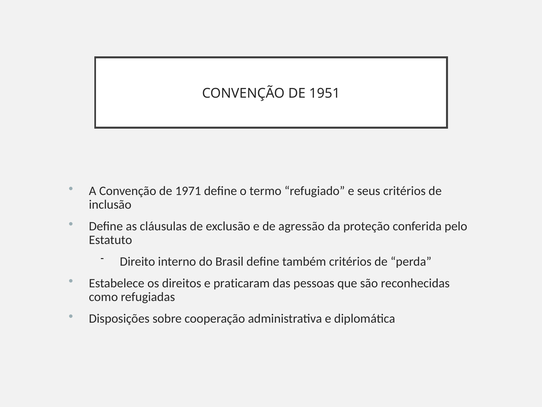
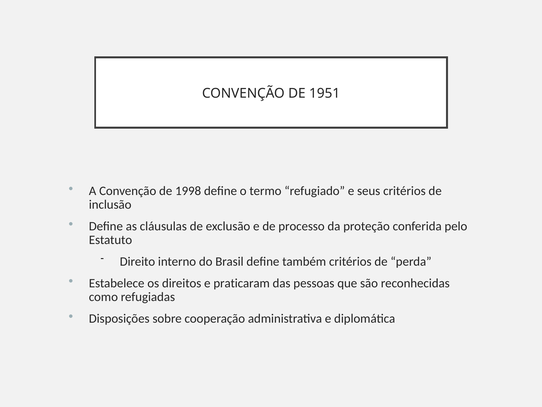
1971: 1971 -> 1998 (188, 191)
agressão: agressão -> processo (302, 226)
